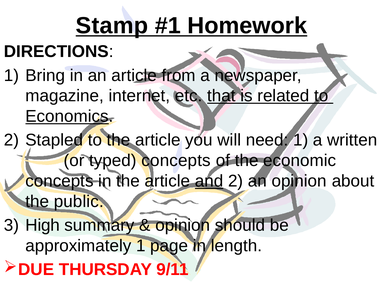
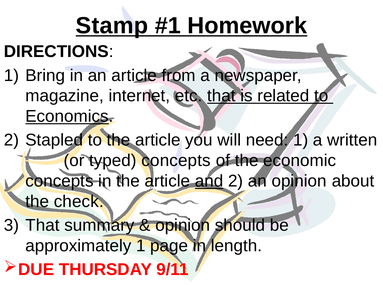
public: public -> check (79, 202)
High: High -> That (43, 225)
